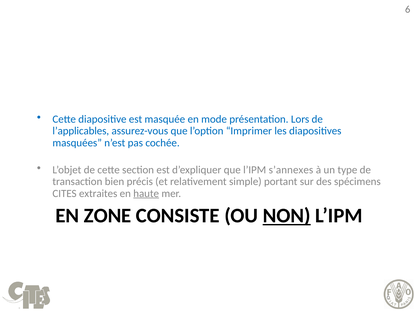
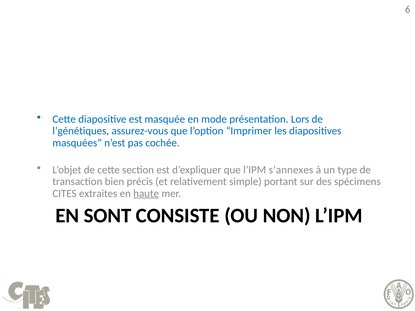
l’applicables: l’applicables -> l’génétiques (81, 131)
ZONE: ZONE -> SONT (108, 216)
NON underline: present -> none (287, 216)
